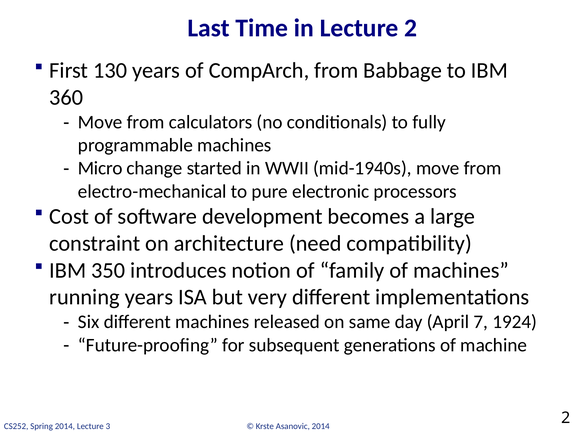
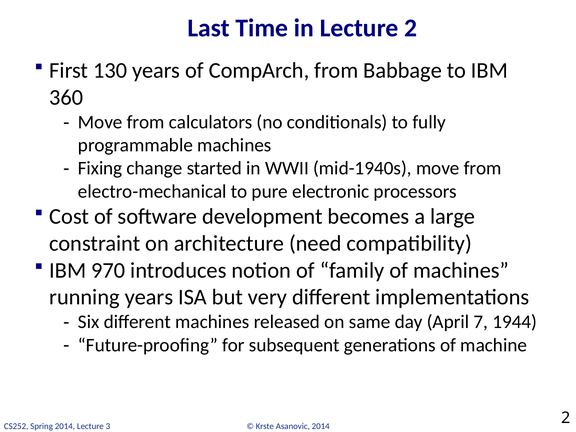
Micro: Micro -> Fixing (100, 168)
350: 350 -> 970 (108, 270)
1924: 1924 -> 1944 (515, 322)
